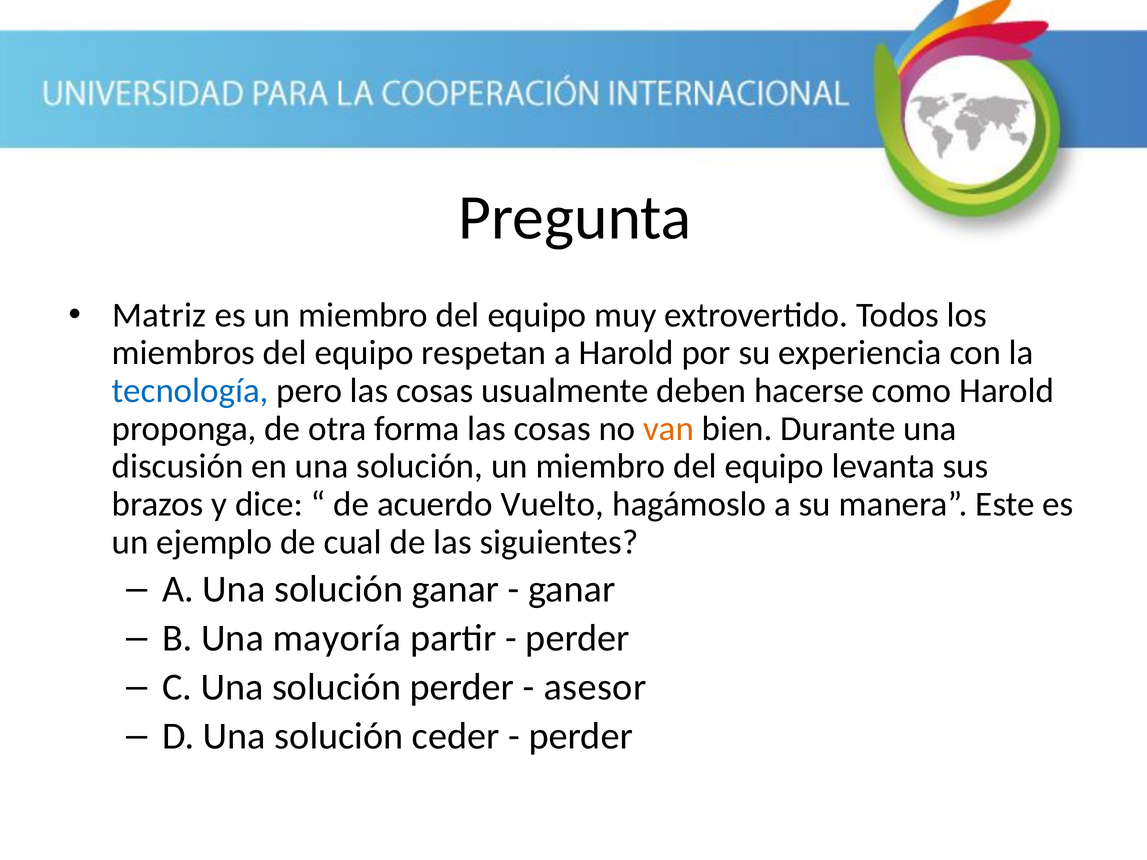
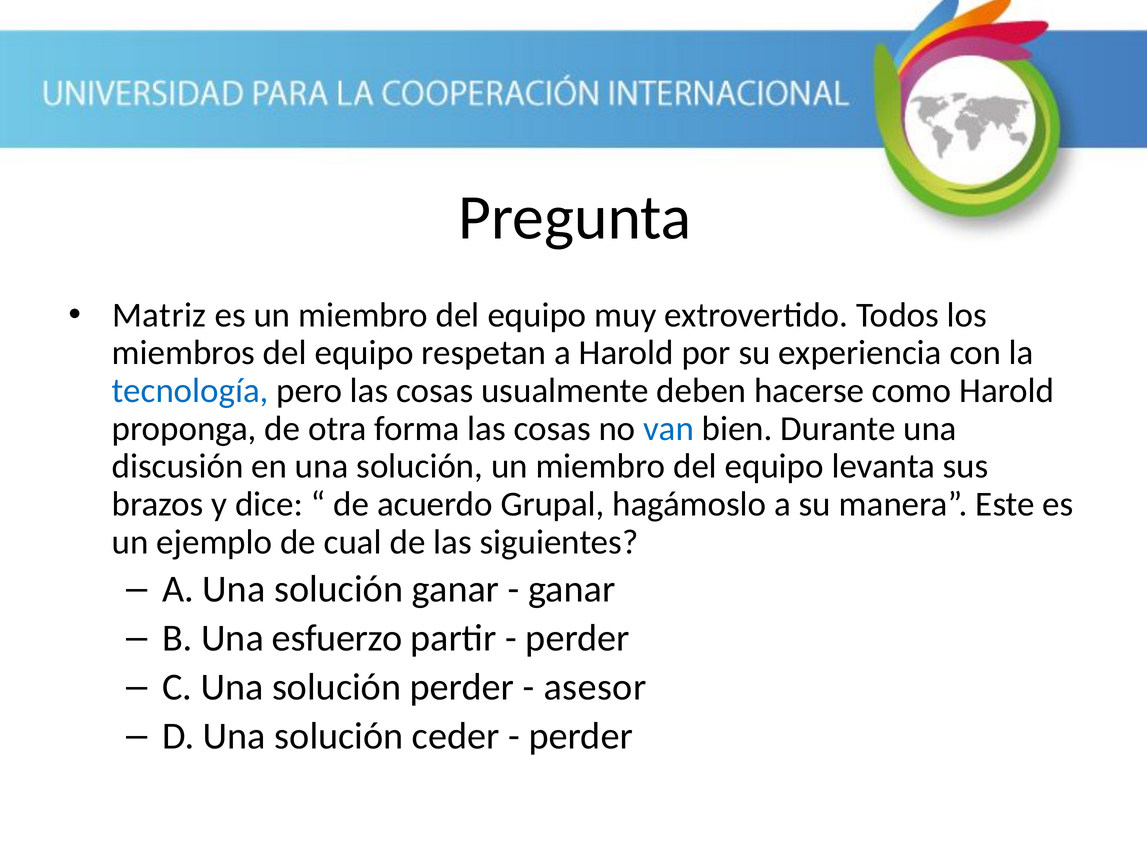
van colour: orange -> blue (669, 429)
Vuelto: Vuelto -> Grupal (553, 504)
mayoría: mayoría -> esfuerzo (337, 638)
